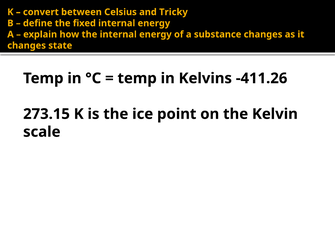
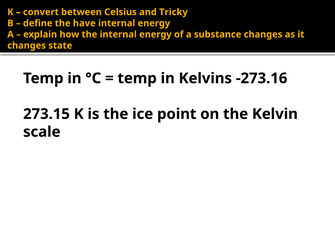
fixed: fixed -> have (84, 23)
-411.26: -411.26 -> -273.16 (262, 78)
